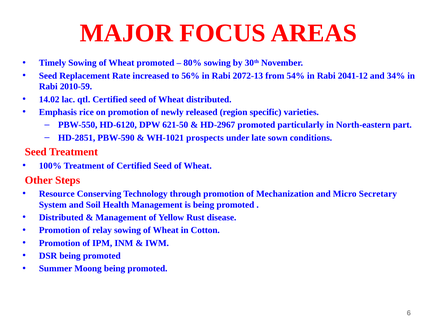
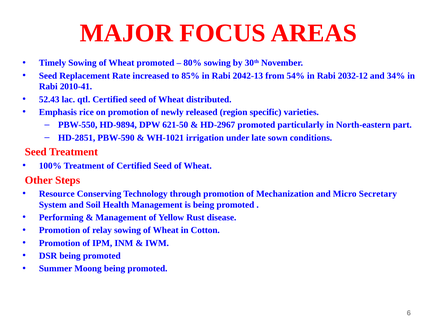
56%: 56% -> 85% (191, 76)
2072-13: 2072-13 -> 2042-13 (248, 76)
2041-12: 2041-12 -> 2032-12 (353, 76)
2010-59: 2010-59 -> 2010-41 (76, 87)
14.02: 14.02 -> 52.43 (49, 99)
HD-6120: HD-6120 -> HD-9894 (118, 125)
prospects: prospects -> irrigation (205, 138)
Distributed: Distributed -> Performing (61, 217)
